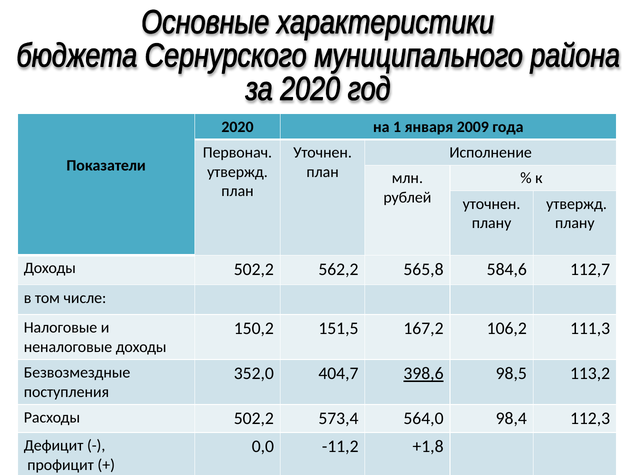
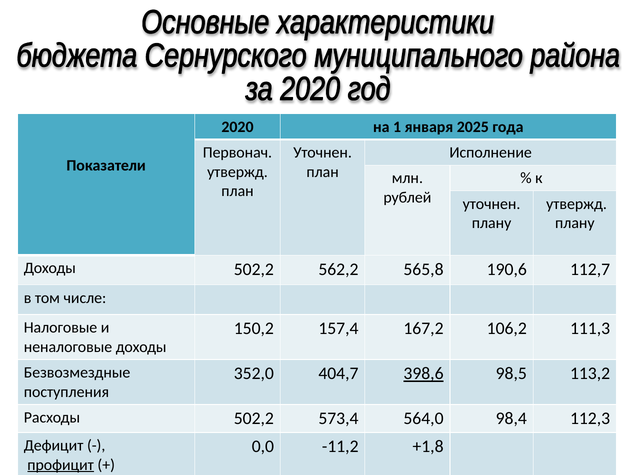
2009: 2009 -> 2025 (473, 127)
584,6: 584,6 -> 190,6 (507, 270)
151,5: 151,5 -> 157,4 (338, 329)
профицит underline: none -> present (61, 465)
